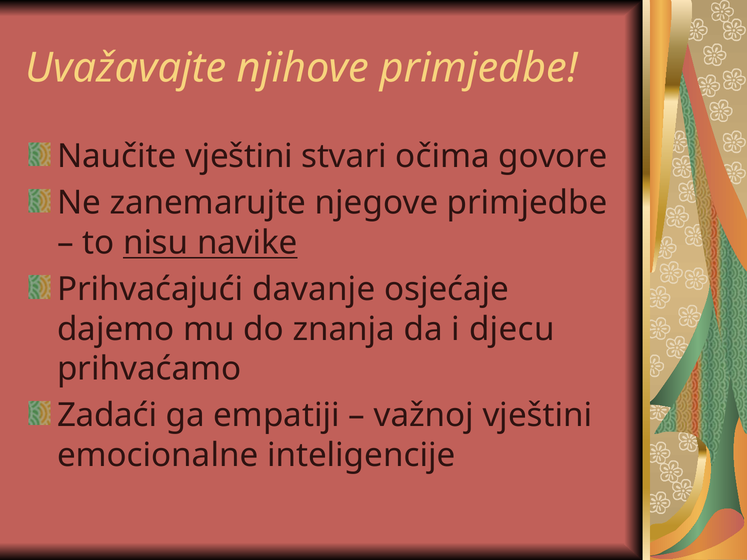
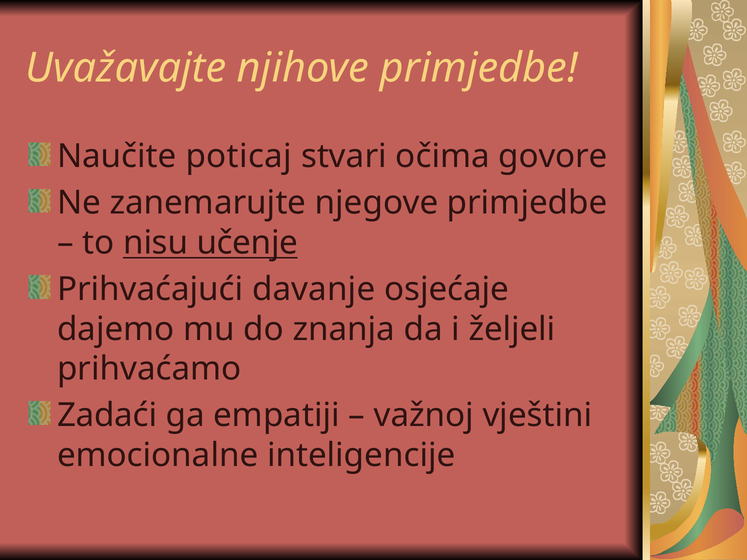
Naučite vještini: vještini -> poticaj (239, 157)
navike: navike -> učenje (247, 243)
djecu: djecu -> željeli (512, 329)
